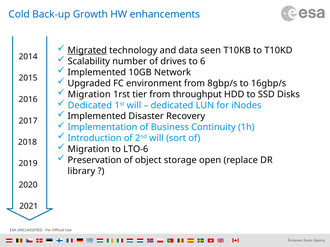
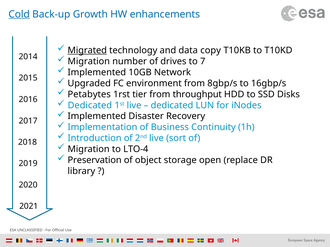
Cold underline: none -> present (19, 14)
seen: seen -> copy (211, 50)
Scalability: Scalability -> Migration (89, 61)
6: 6 -> 7 (203, 61)
Migration: Migration -> Petabytes (89, 94)
1st will: will -> live (134, 105)
2nd will: will -> live (156, 138)
LTO-6: LTO-6 -> LTO-4 (136, 149)
